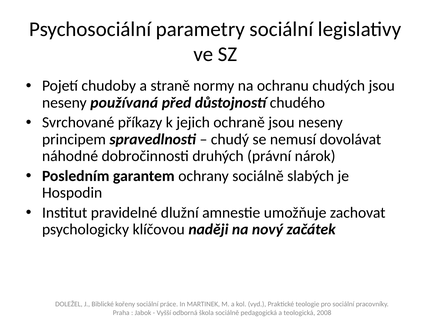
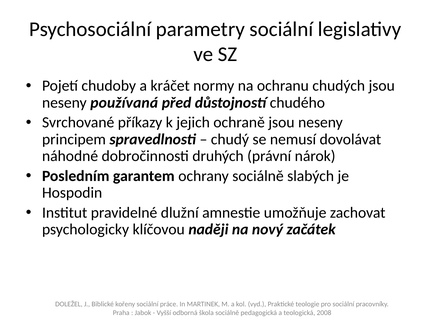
straně: straně -> kráčet (170, 86)
